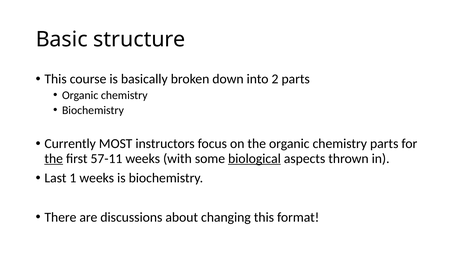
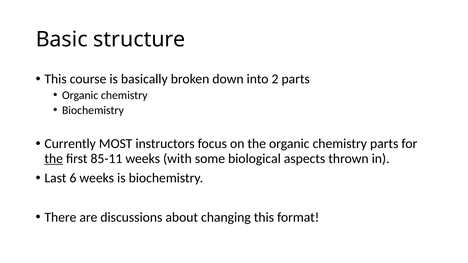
57-11: 57-11 -> 85-11 (106, 159)
biological underline: present -> none (254, 159)
1: 1 -> 6 (73, 178)
